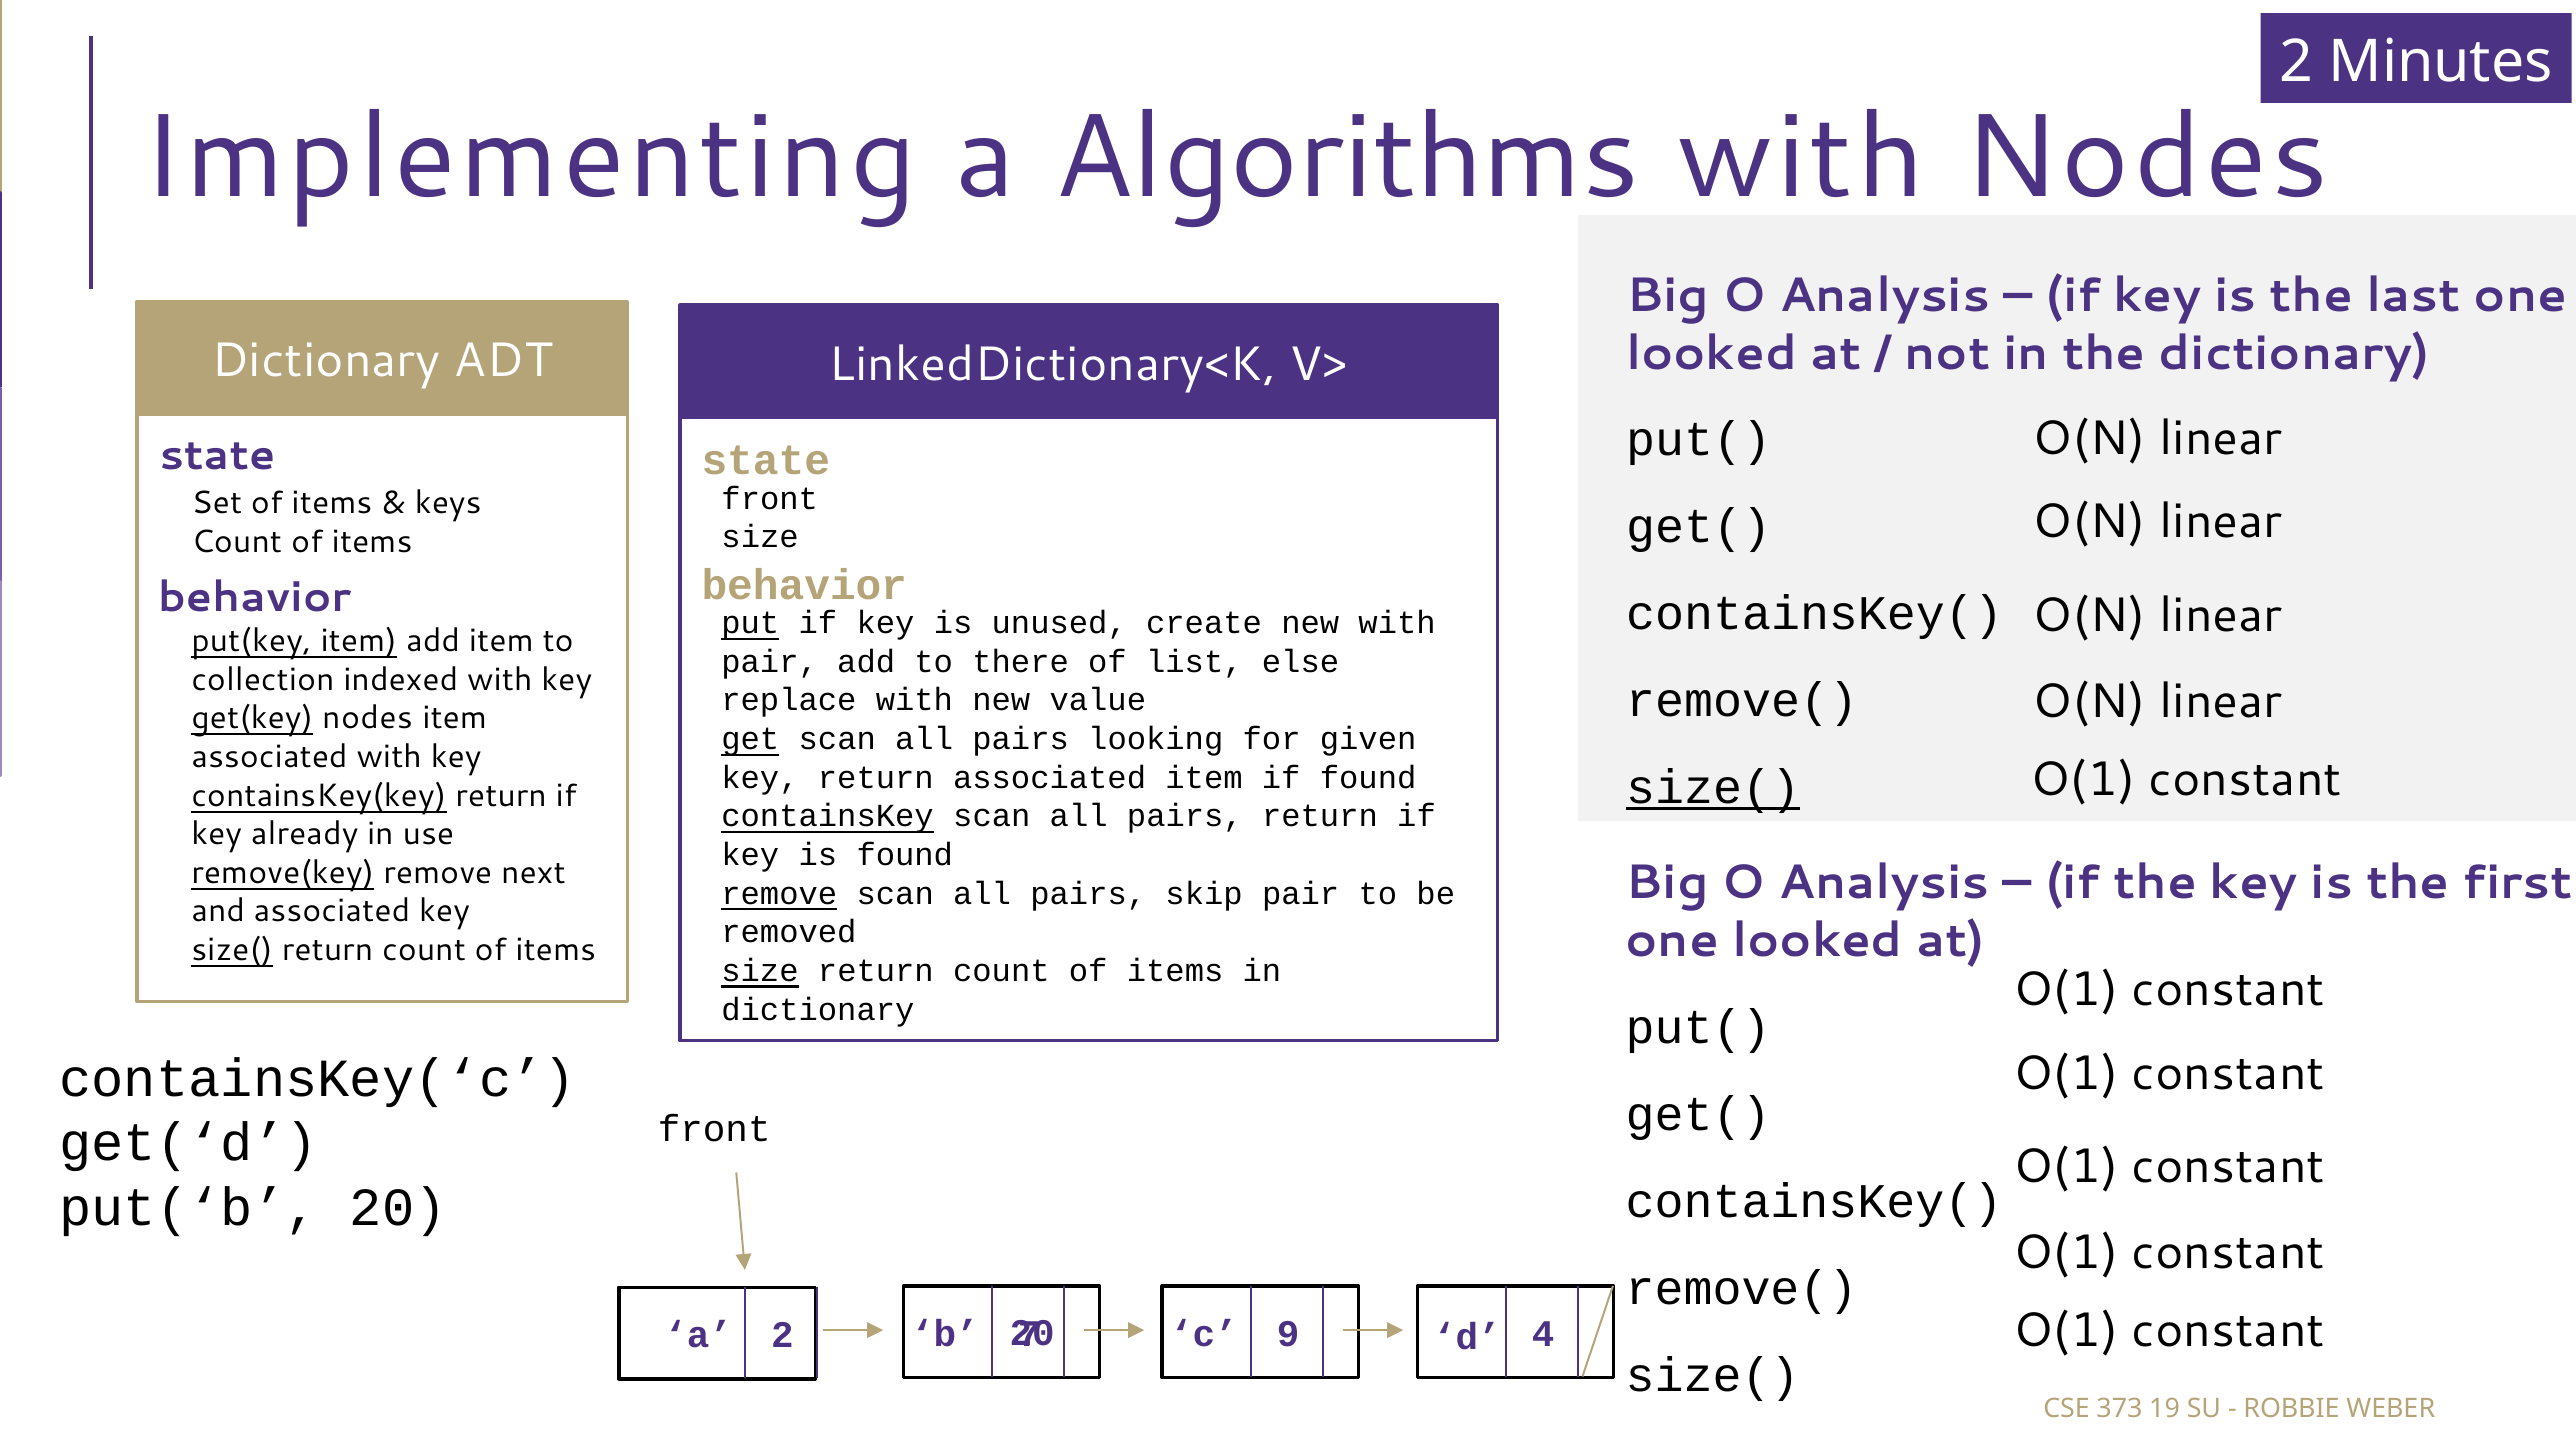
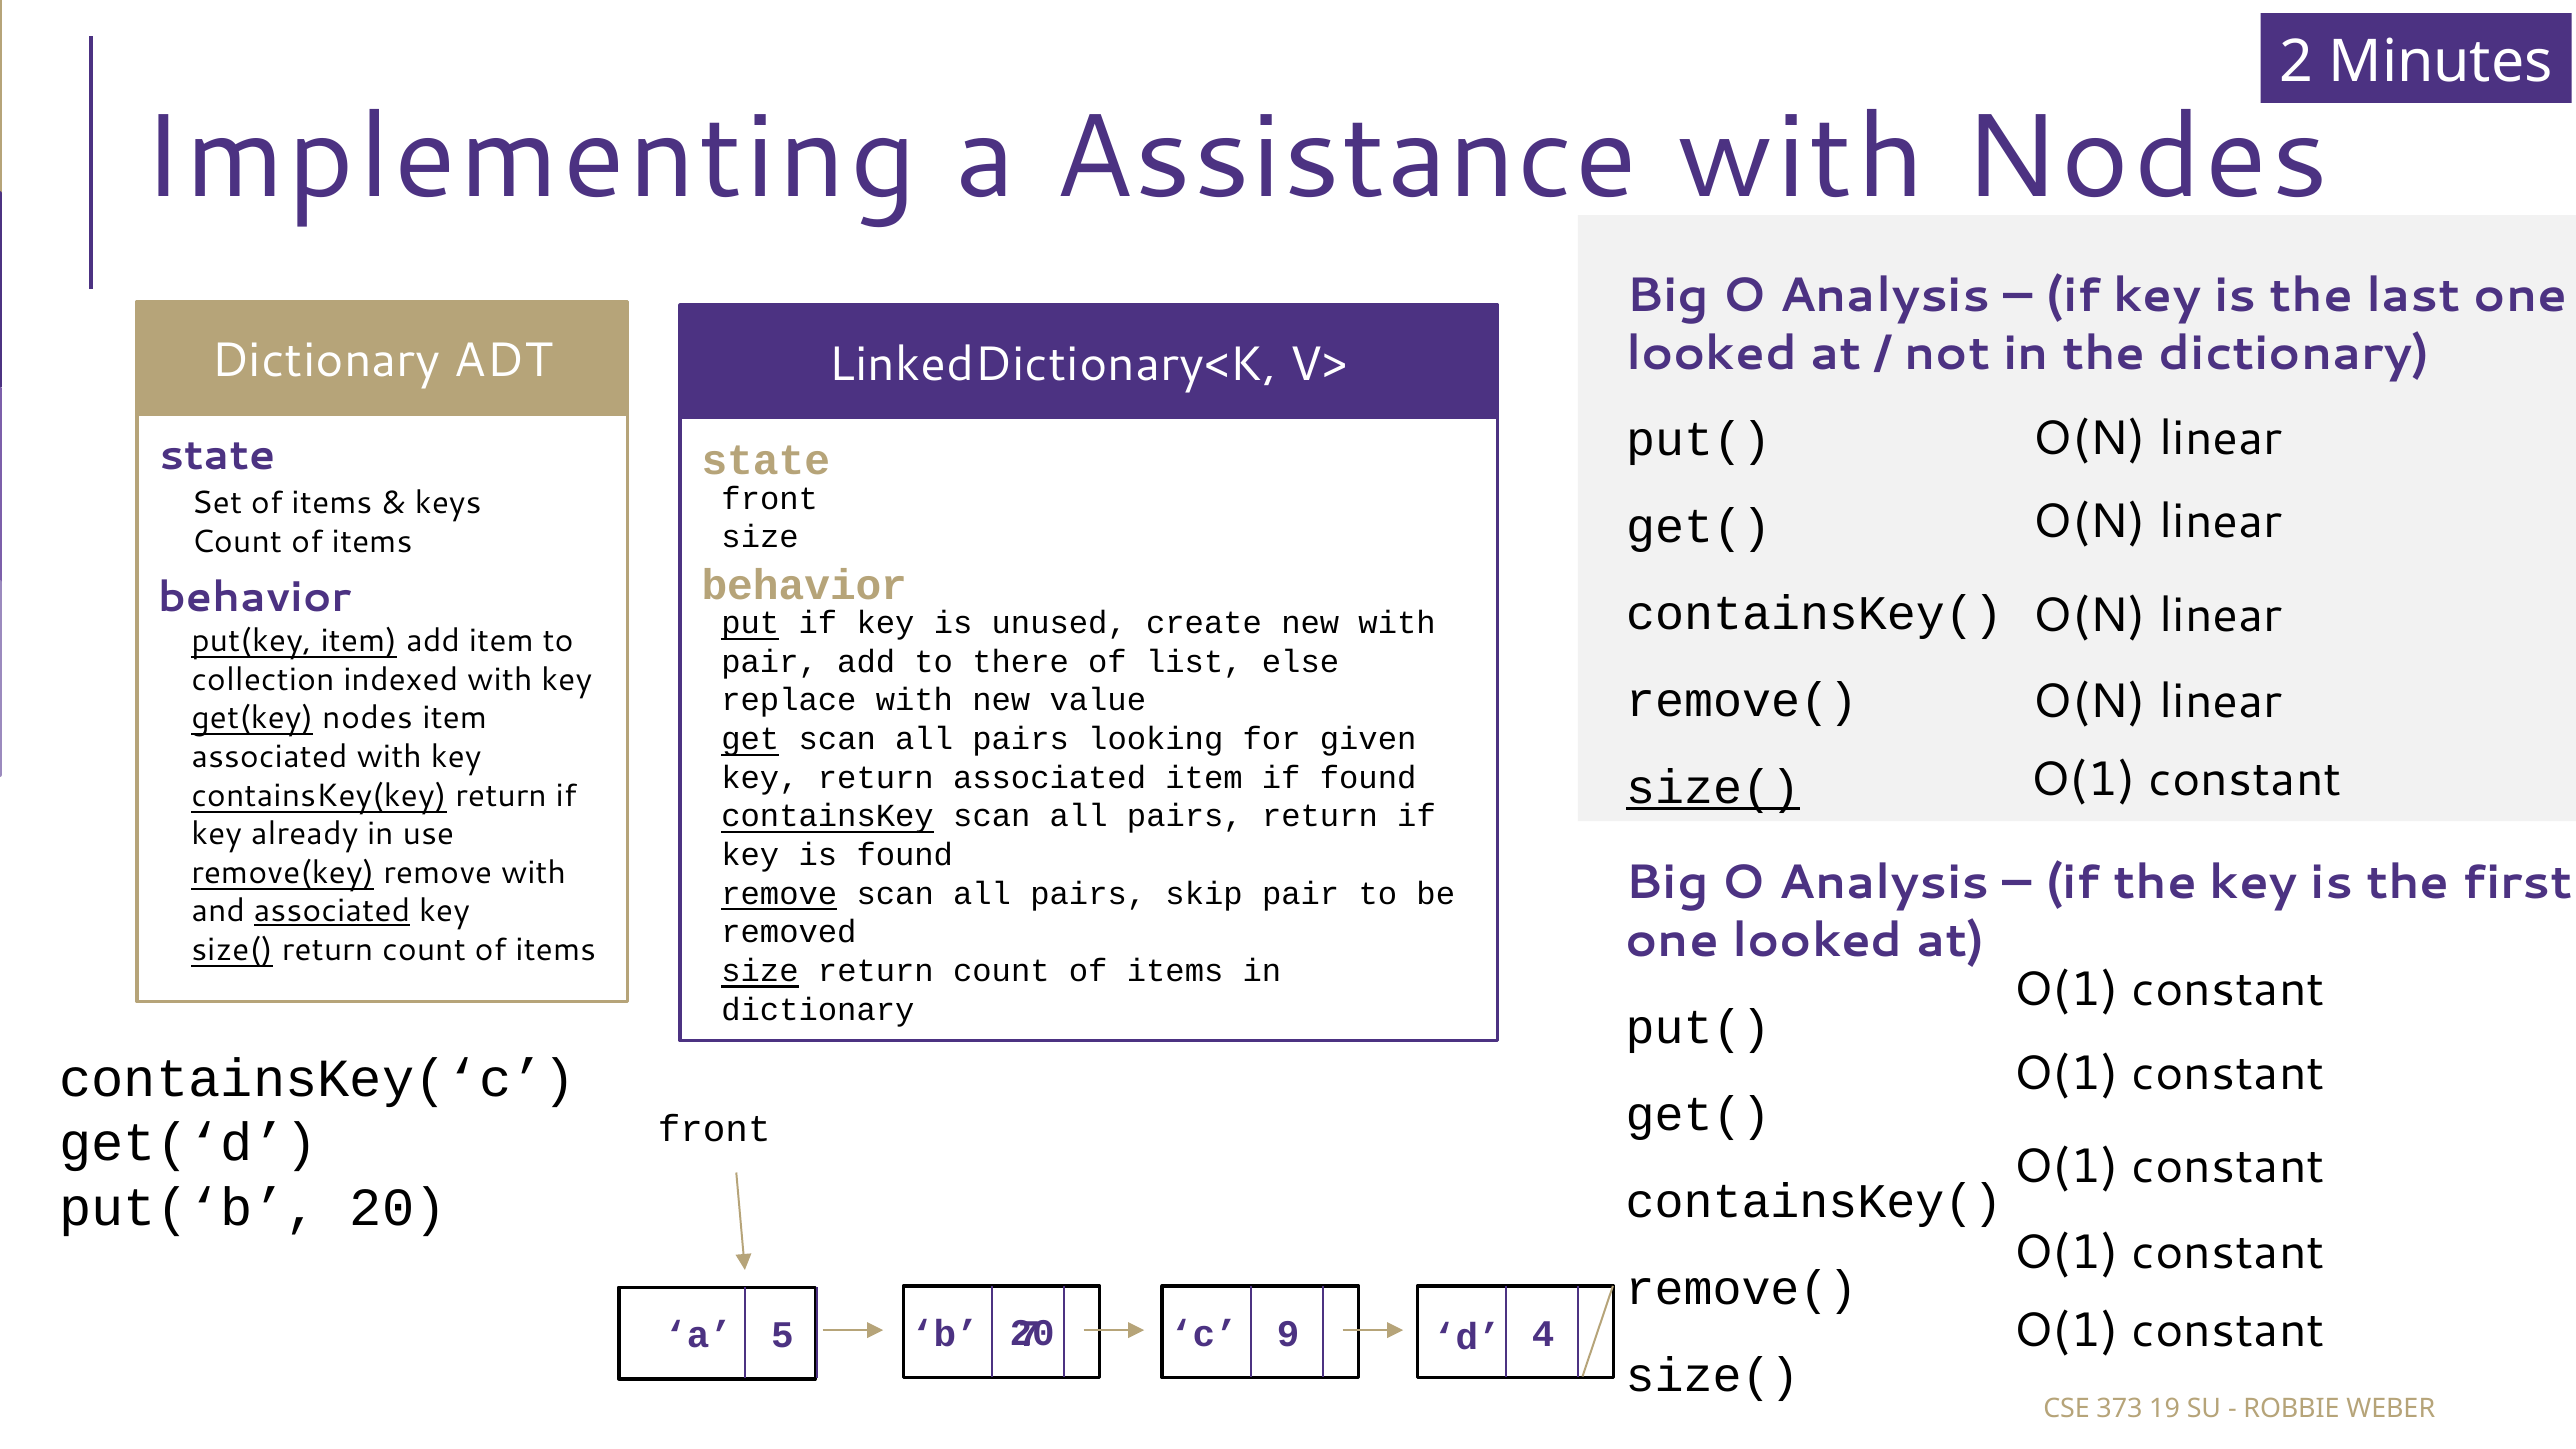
Algorithms: Algorithms -> Assistance (1346, 158)
remove next: next -> with (534, 873)
associated underline: none -> present (332, 911)
a 2: 2 -> 5 (782, 1335)
